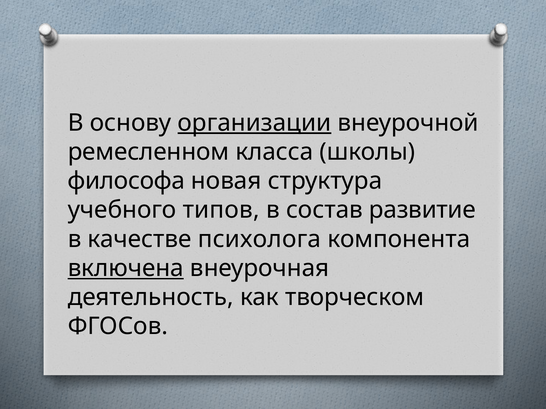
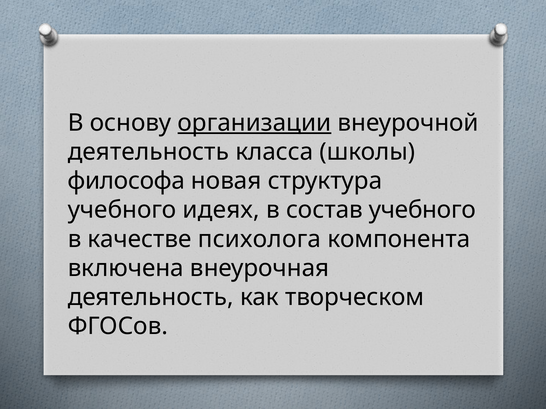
ремесленном: ремесленном -> деятельность (148, 152)
типов: типов -> идеях (221, 210)
состав развитие: развитие -> учебного (422, 210)
включена underline: present -> none (126, 268)
